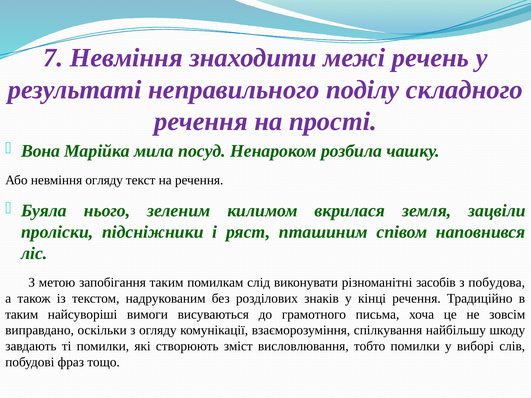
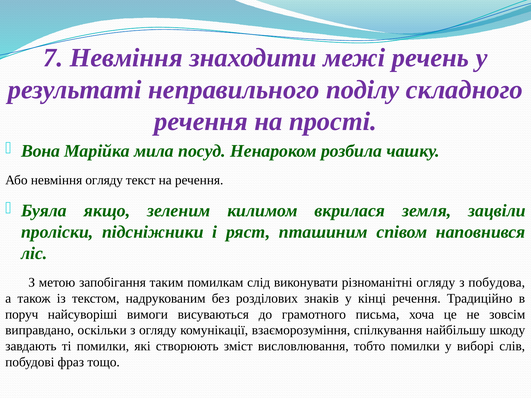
нього: нього -> якщо (107, 211)
різноманітні засобів: засобів -> огляду (436, 283)
таким: таким -> поруч (22, 314)
